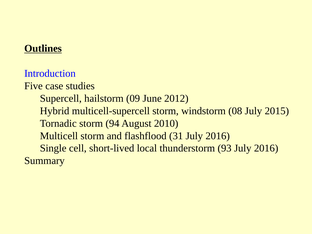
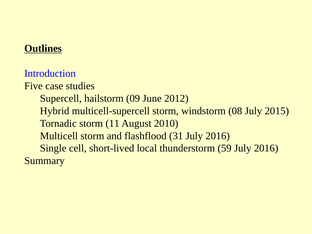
94: 94 -> 11 (112, 123)
93: 93 -> 59 (225, 148)
